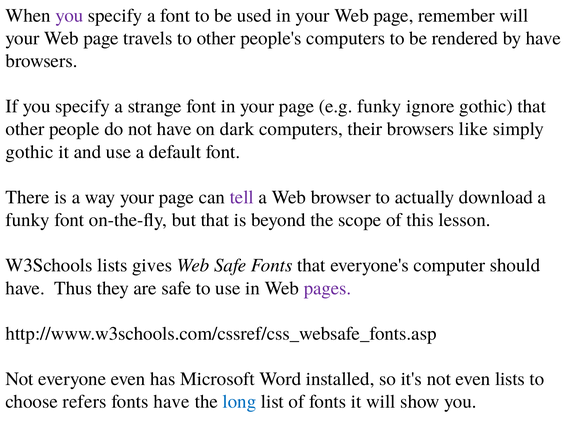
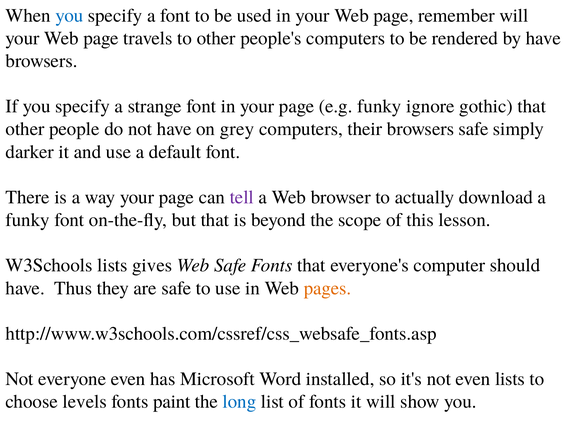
you colour: purple -> blue (69, 15)
dark: dark -> grey (237, 129)
browsers like: like -> safe (474, 129)
gothic: gothic -> darker (30, 152)
pages colour: purple -> orange (328, 288)
refers: refers -> levels (85, 402)
fonts have: have -> paint (172, 402)
